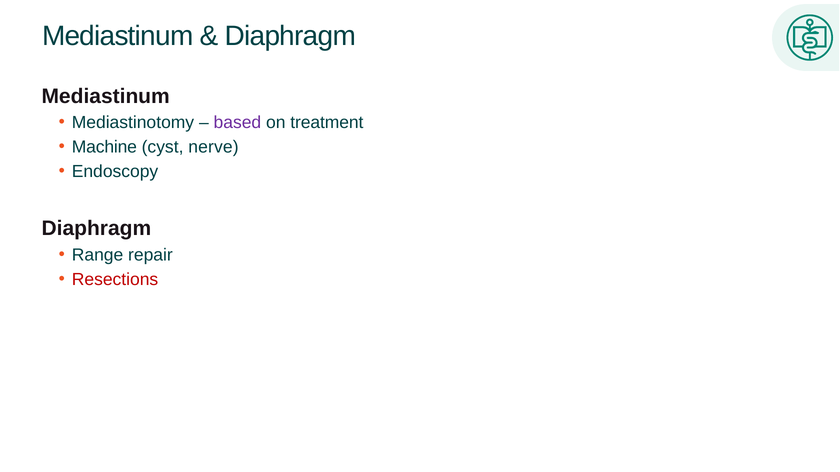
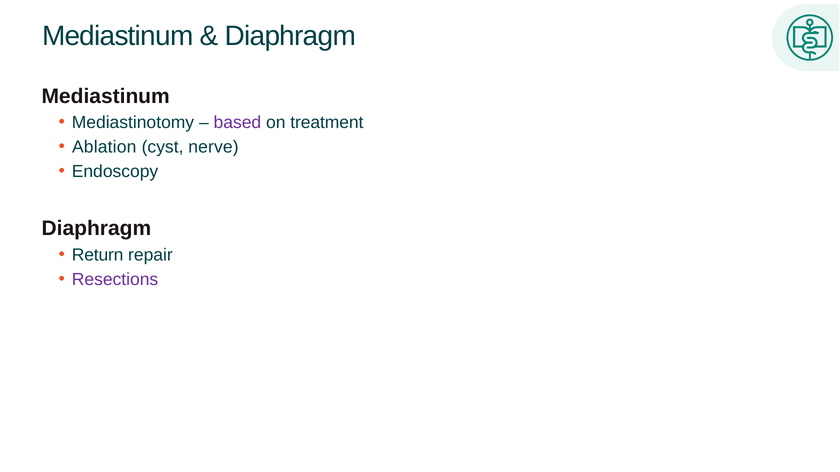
Machine: Machine -> Ablation (104, 147)
Range: Range -> Return (98, 255)
Resections colour: red -> purple (115, 280)
